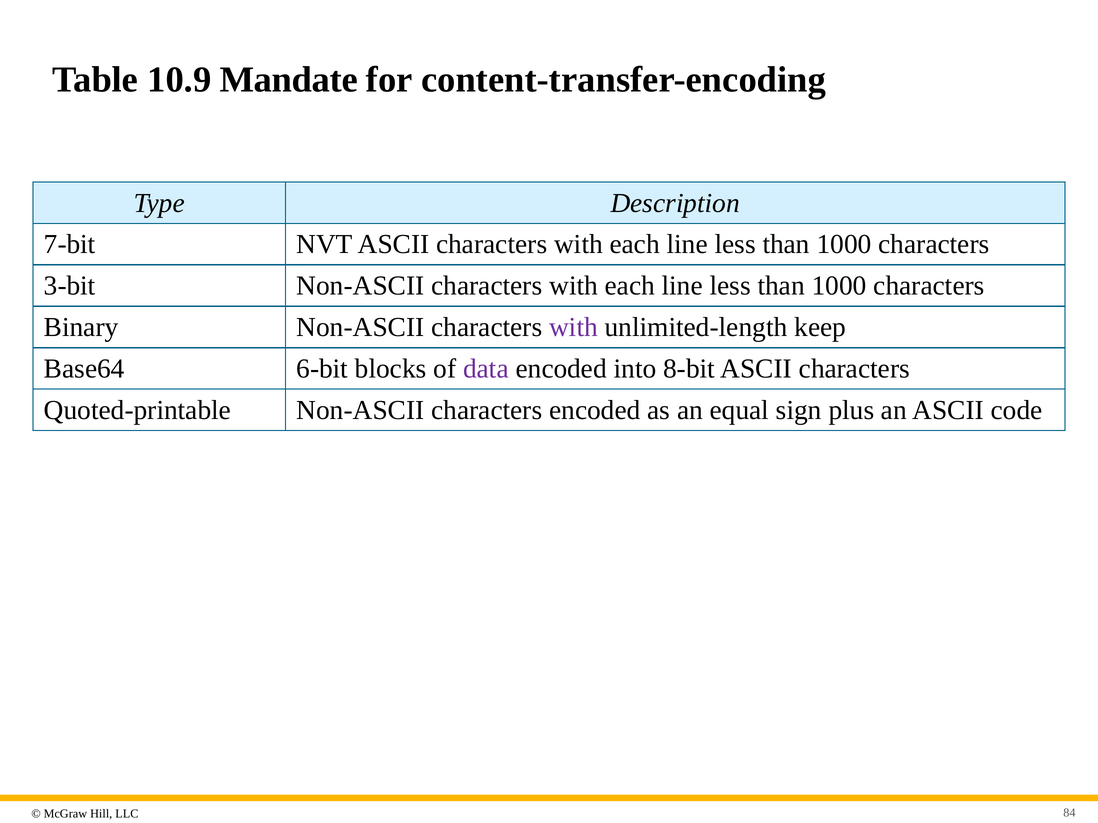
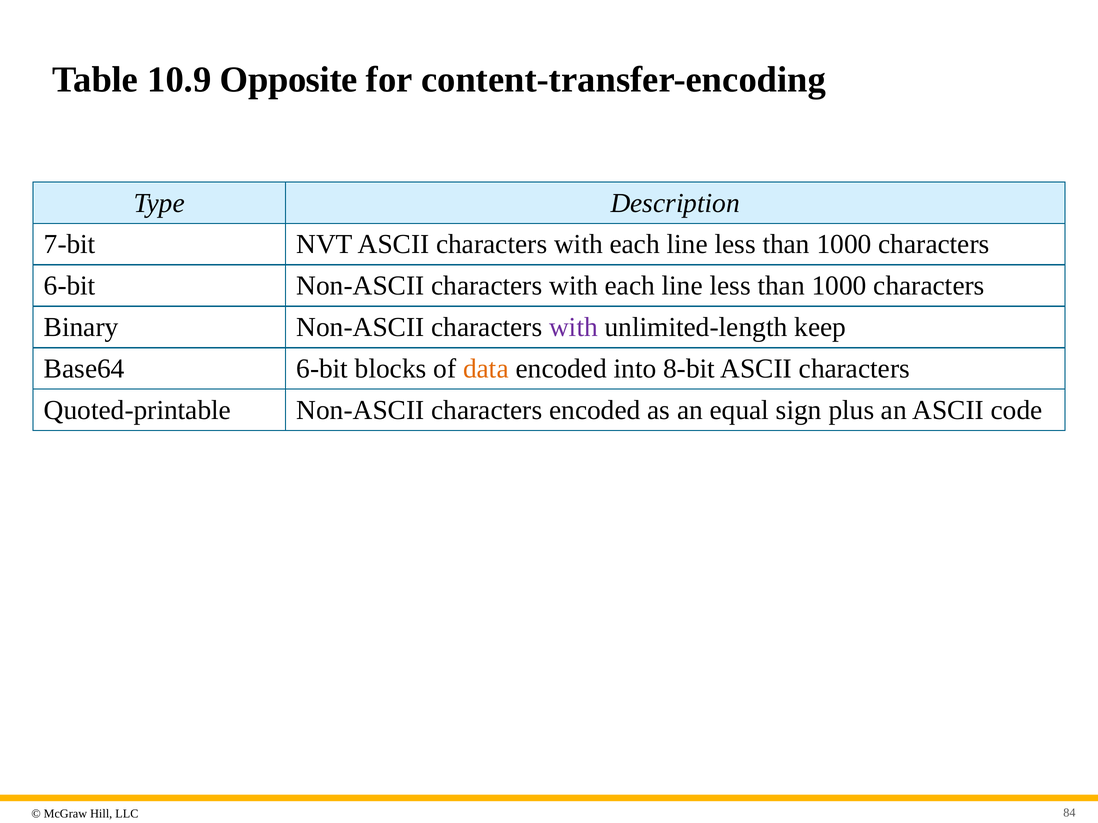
Mandate: Mandate -> Opposite (289, 80)
3-bit: 3-bit -> 6-bit (70, 286)
data colour: purple -> orange (486, 369)
